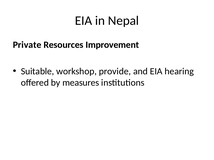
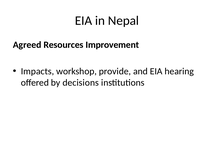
Private: Private -> Agreed (27, 45)
Suitable: Suitable -> Impacts (37, 72)
measures: measures -> decisions (81, 83)
